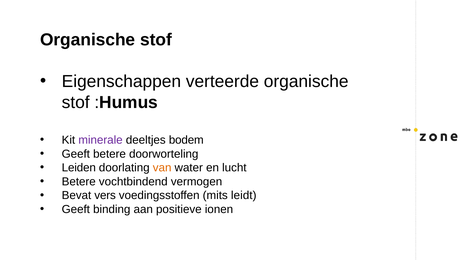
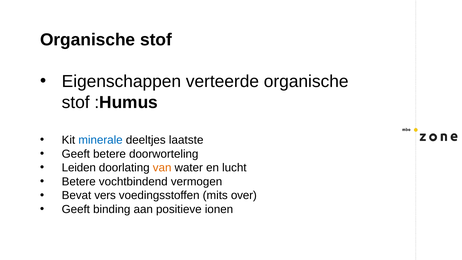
minerale colour: purple -> blue (101, 140)
bodem: bodem -> laatste (186, 140)
leidt: leidt -> over (244, 195)
